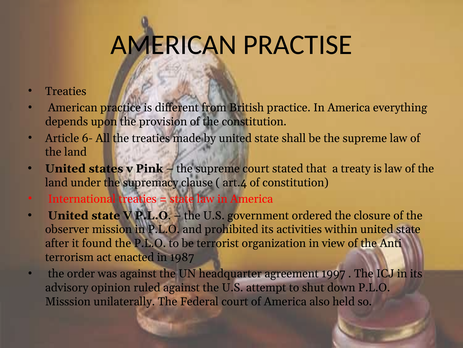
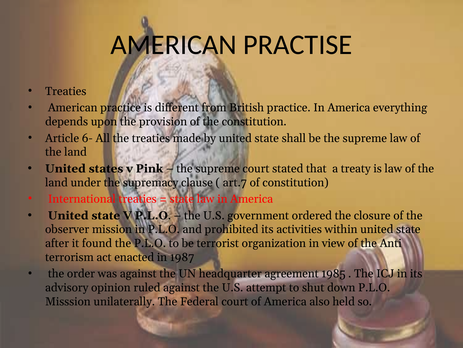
art.4: art.4 -> art.7 (235, 182)
1997: 1997 -> 1985 (333, 273)
